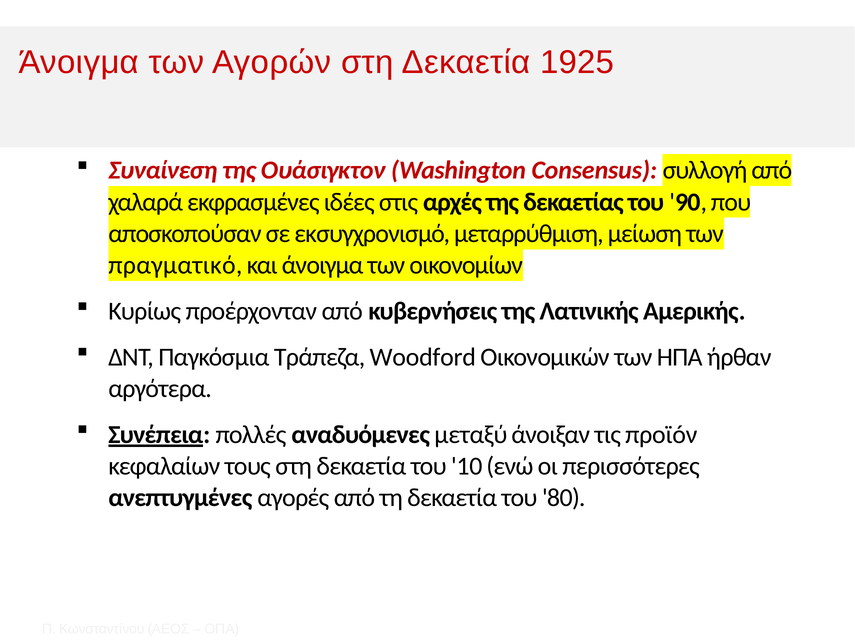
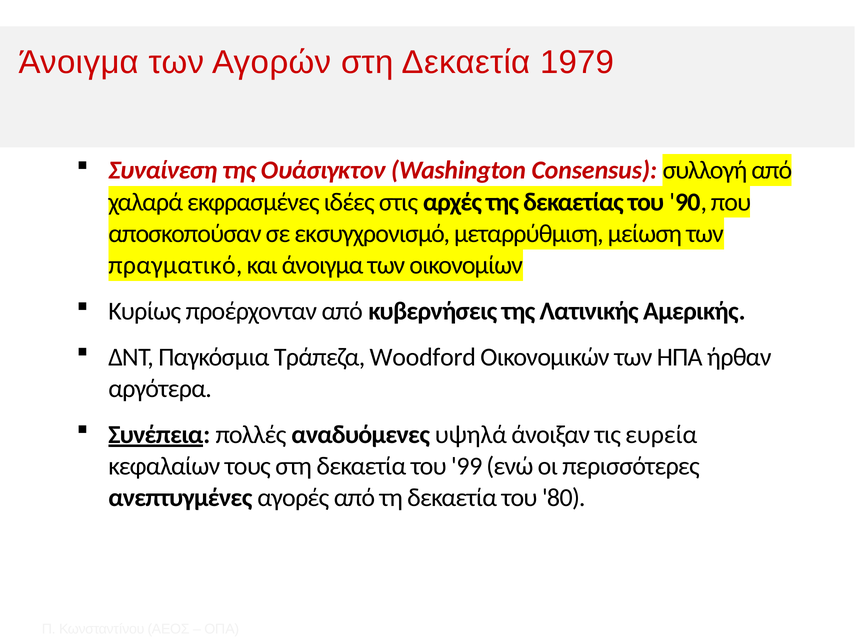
1925: 1925 -> 1979 (577, 62)
μεταξύ: μεταξύ -> υψηλά (471, 435)
προϊóν: προϊóν -> ευρεία (661, 435)
10: 10 -> 99 (467, 467)
